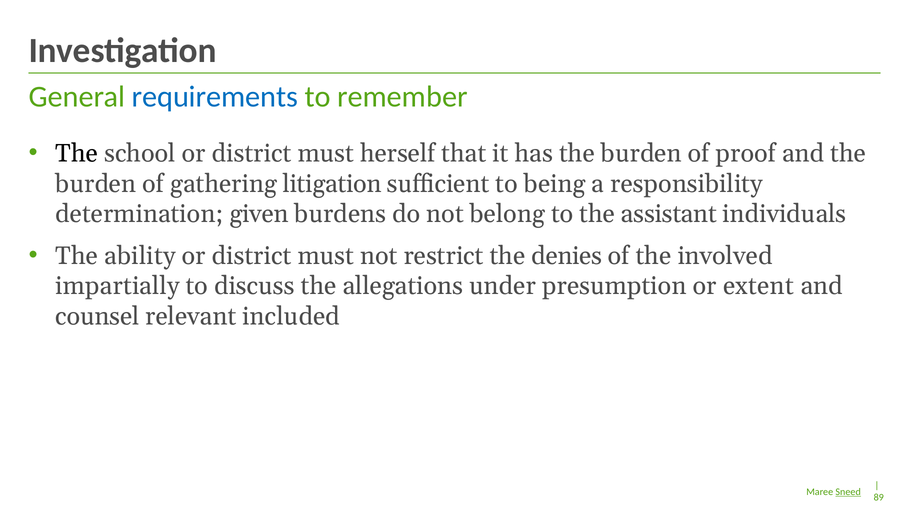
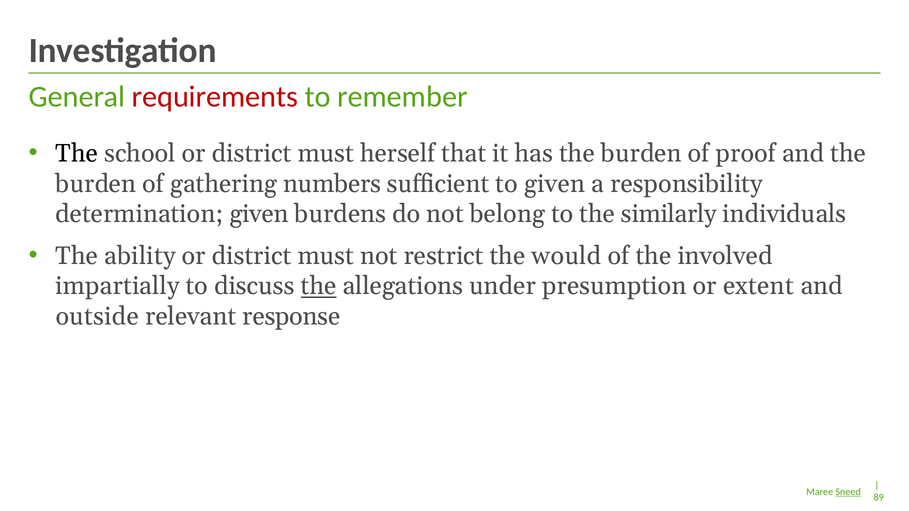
requirements colour: blue -> red (215, 97)
litigation: litigation -> numbers (332, 184)
to being: being -> given (555, 184)
assistant: assistant -> similarly (669, 214)
denies: denies -> would (567, 256)
the underline: none -> present (319, 286)
counsel: counsel -> outside (97, 317)
included: included -> response (291, 317)
